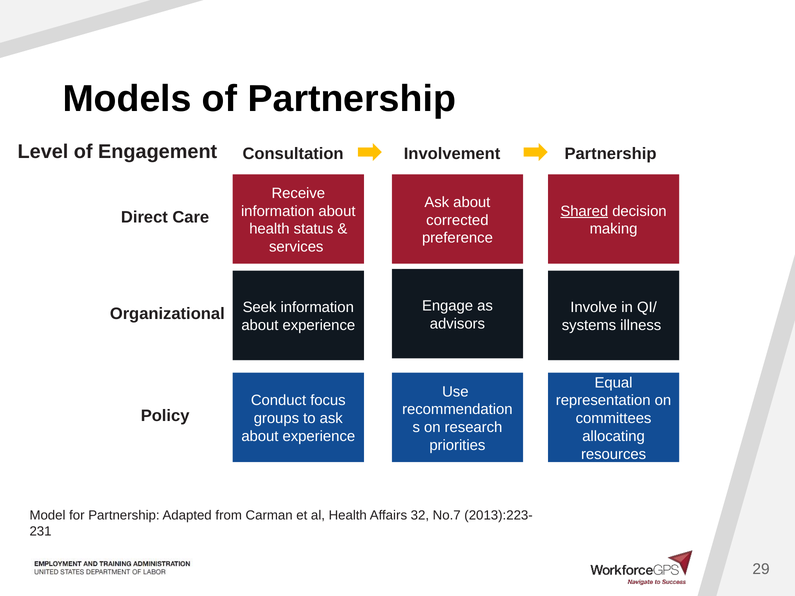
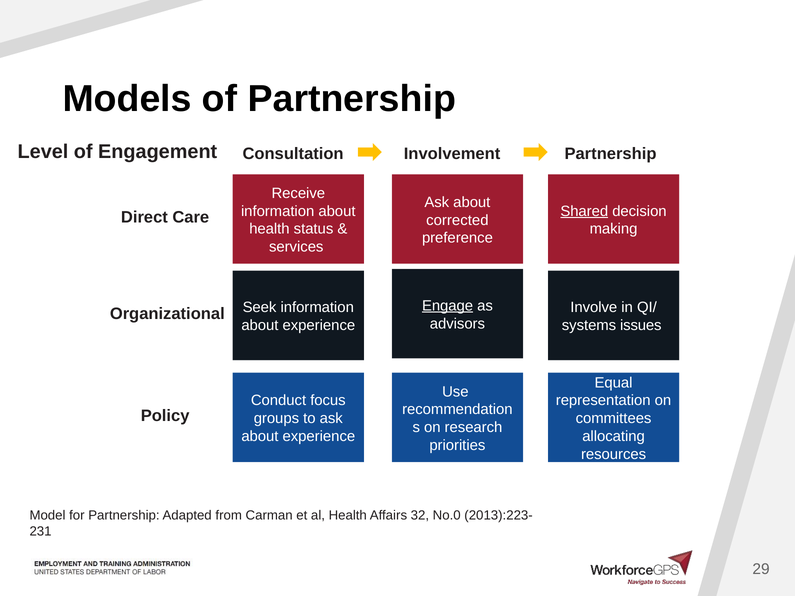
Engage underline: none -> present (448, 306)
illness: illness -> issues (641, 326)
No.7: No.7 -> No.0 (447, 516)
